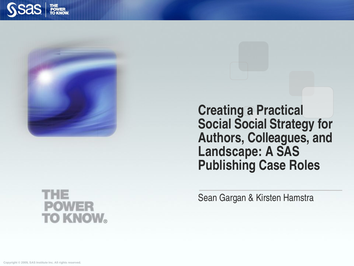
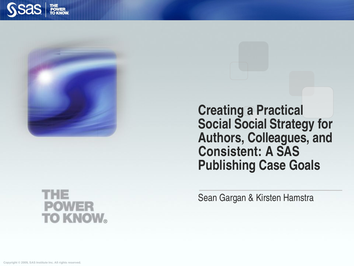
Landscape: Landscape -> Consistent (230, 151)
Roles: Roles -> Goals (305, 165)
